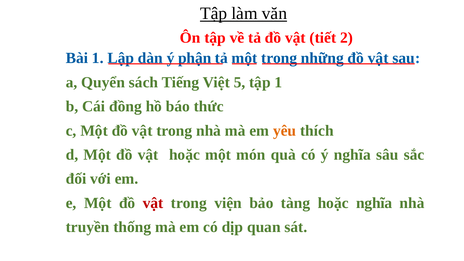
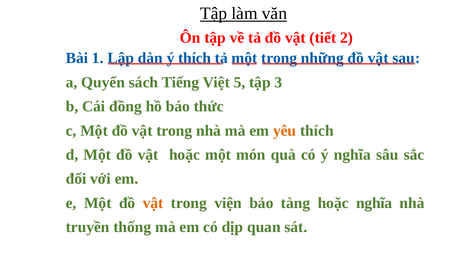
ý phận: phận -> thích (195, 58)
tập 1: 1 -> 3 (278, 82)
vật colour: red -> orange (153, 203)
